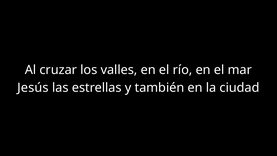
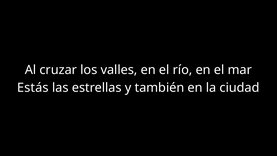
Jesús: Jesús -> Estás (33, 88)
